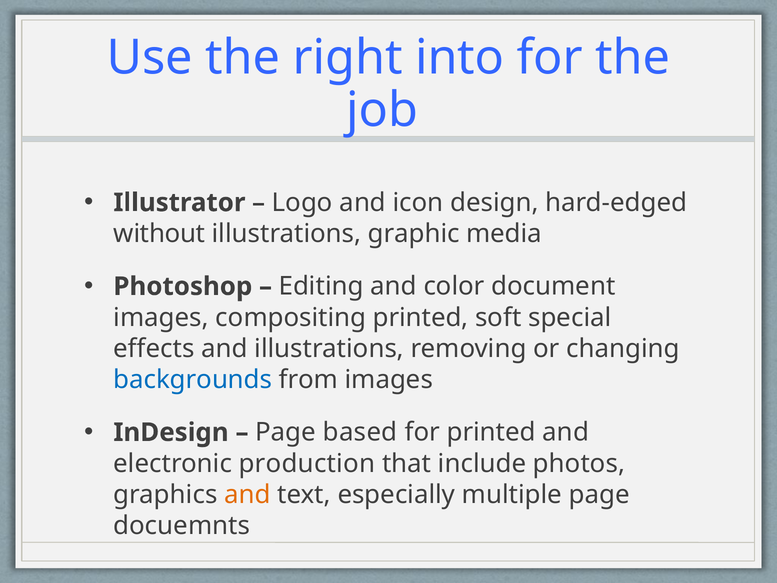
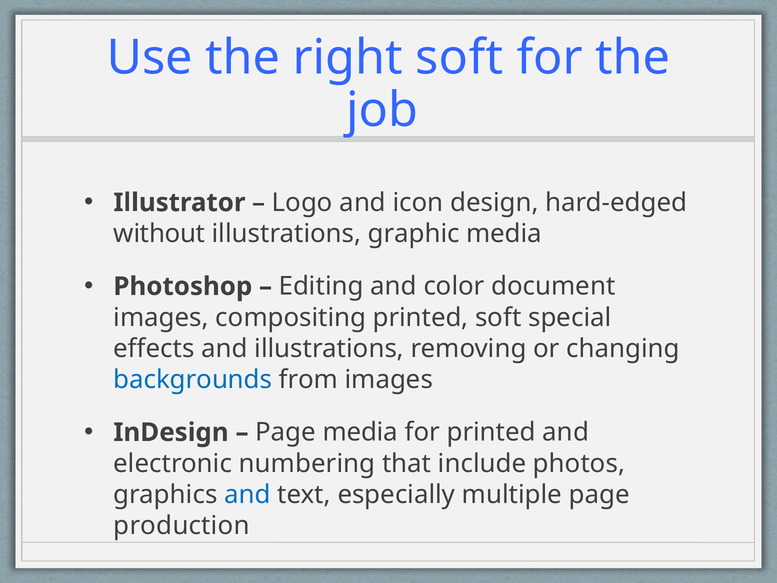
right into: into -> soft (459, 58)
Page based: based -> media (360, 432)
production: production -> numbering (307, 463)
and colour: orange -> blue (247, 494)
docuemnts: docuemnts -> production (182, 525)
